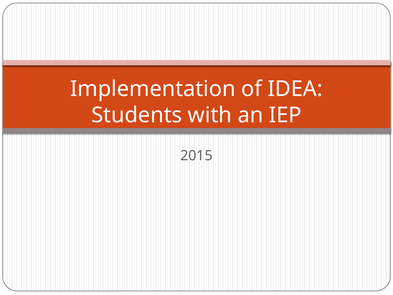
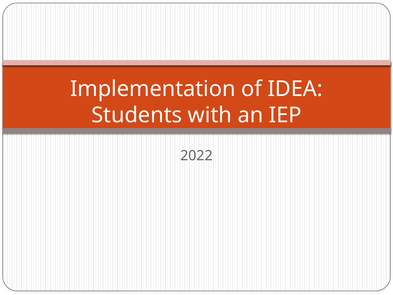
2015: 2015 -> 2022 (196, 156)
